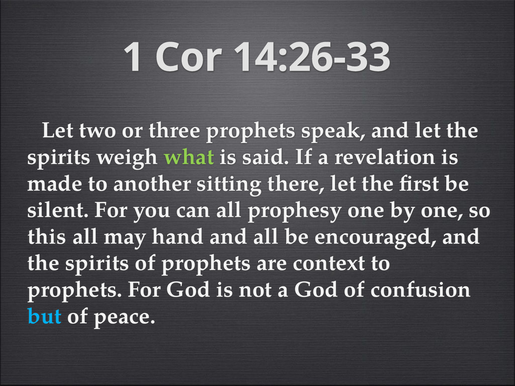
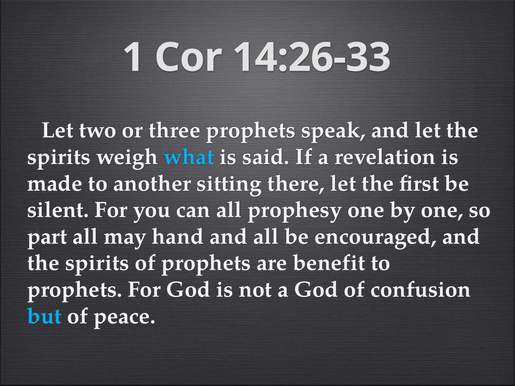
what colour: light green -> light blue (189, 157)
this: this -> part (47, 237)
context: context -> benefit (329, 263)
